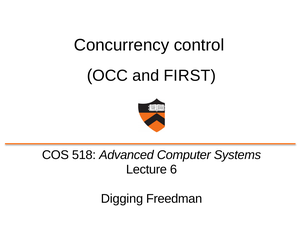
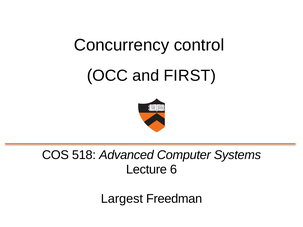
Digging: Digging -> Largest (122, 199)
